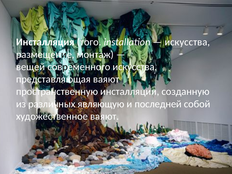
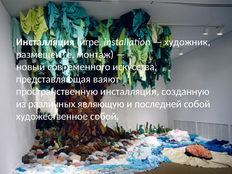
того: того -> игре (89, 42)
искусства: искусства -> художник (187, 42)
вещей: вещей -> новый (31, 67)
художественное ваяют: ваяют -> собой (105, 116)
